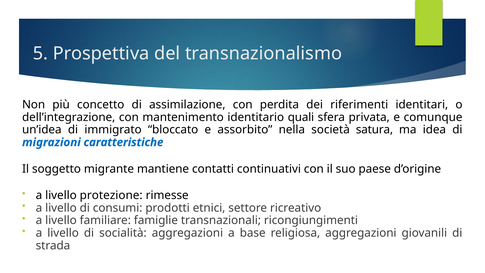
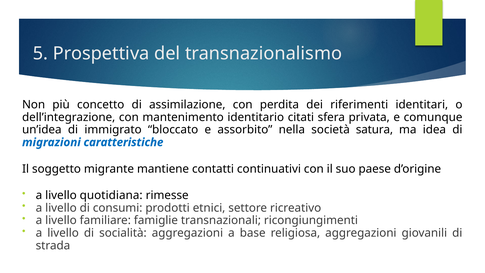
quali: quali -> citati (301, 117)
protezione: protezione -> quotidiana (111, 195)
